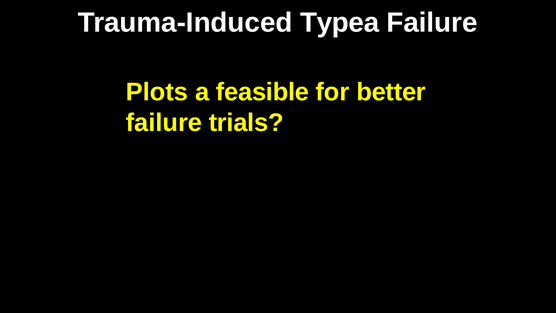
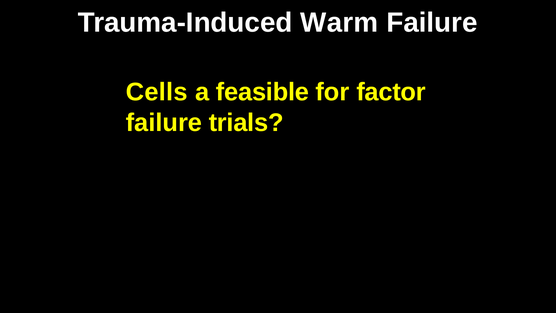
Typea: Typea -> Warm (339, 23)
Plots: Plots -> Cells (157, 92)
better: better -> factor (391, 92)
